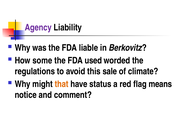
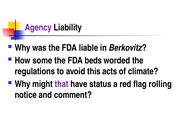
used: used -> beds (93, 61)
sale: sale -> acts (110, 72)
that colour: orange -> purple (62, 84)
means: means -> rolling (160, 84)
